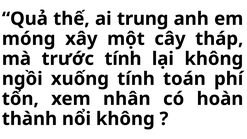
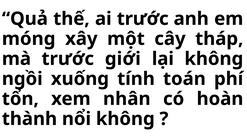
ai trung: trung -> trước (143, 19)
trước tính: tính -> giới (123, 59)
